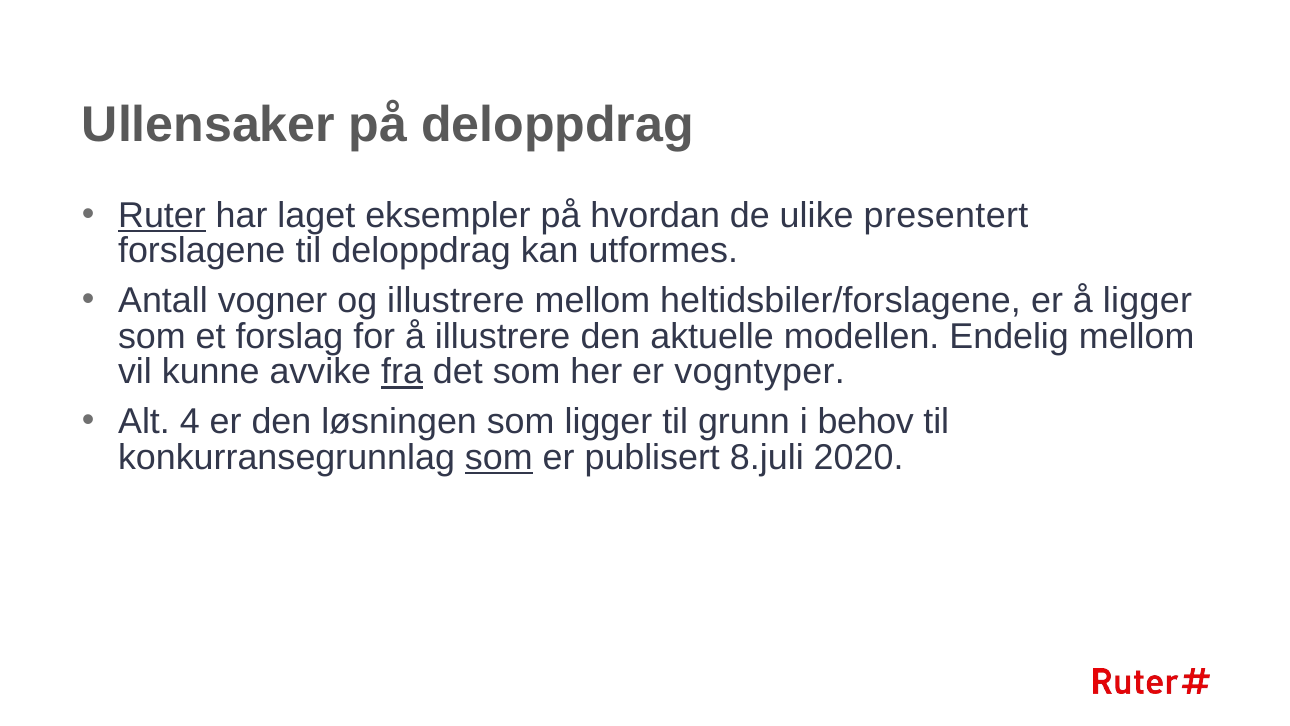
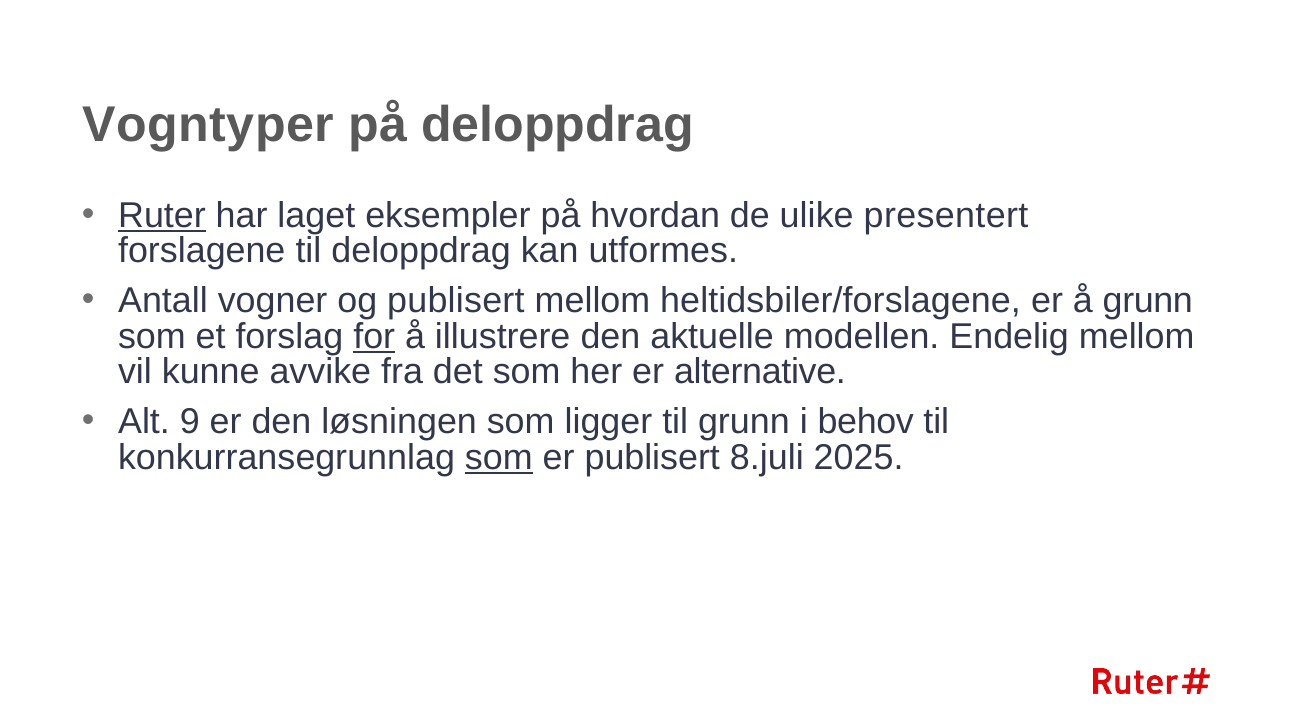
Ullensaker: Ullensaker -> Vogntyper (208, 125)
og illustrere: illustrere -> publisert (456, 300)
å ligger: ligger -> grunn (1148, 300)
for underline: none -> present (374, 336)
fra underline: present -> none (402, 372)
vogntyper: vogntyper -> alternative (760, 372)
4: 4 -> 9 (190, 421)
2020: 2020 -> 2025 (859, 457)
